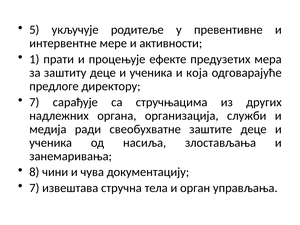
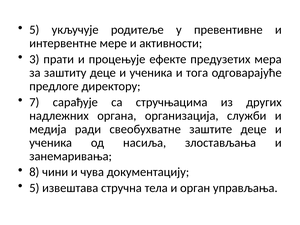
1: 1 -> 3 (34, 59)
која: која -> тога (197, 73)
7: 7 -> 5 (34, 188)
